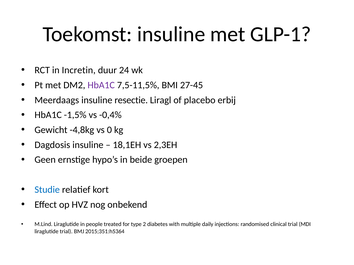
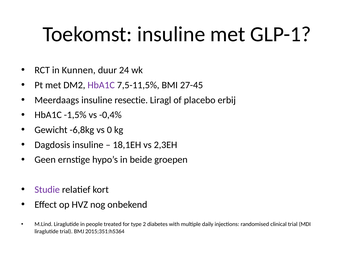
Incretin: Incretin -> Kunnen (79, 70)
-4,8kg: -4,8kg -> -6,8kg (82, 130)
Studie colour: blue -> purple (47, 190)
